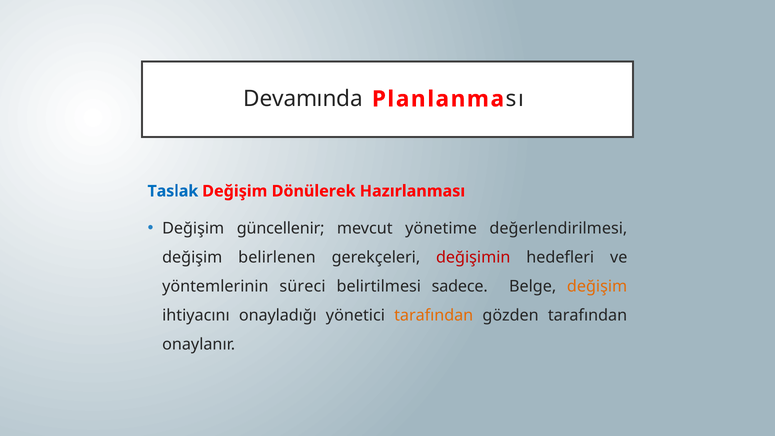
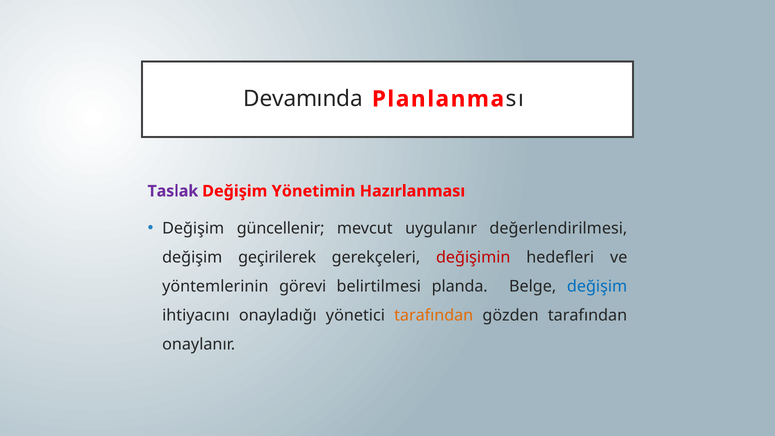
Taslak colour: blue -> purple (173, 191)
Dönülerek: Dönülerek -> Yönetimin (314, 191)
yönetime: yönetime -> uygulanır (441, 228)
belirlenen: belirlenen -> geçirilerek (277, 257)
süreci: süreci -> görevi (303, 286)
sadece: sadece -> planda (460, 286)
değişim colour: orange -> blue (597, 286)
